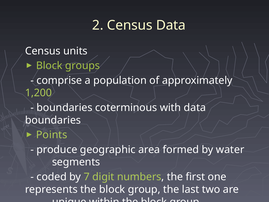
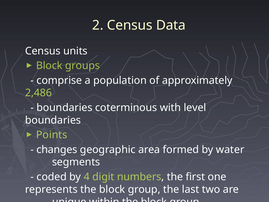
1,200: 1,200 -> 2,486 (38, 93)
with data: data -> level (195, 107)
produce: produce -> changes (57, 149)
7: 7 -> 4 (87, 177)
